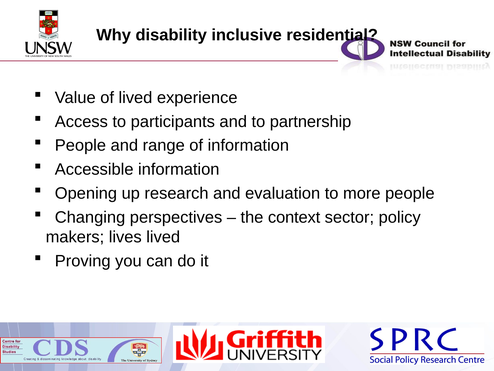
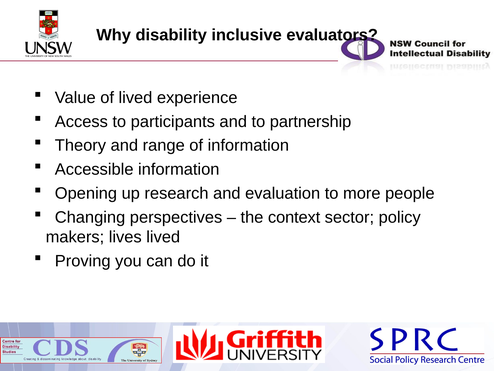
residential: residential -> evaluators (332, 35)
People: People -> Theory (80, 145)
